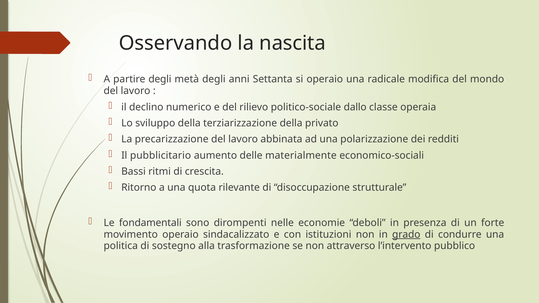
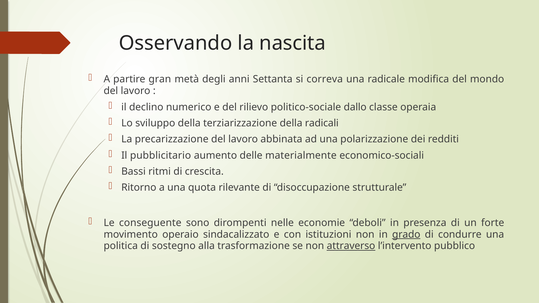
partire degli: degli -> gran (160, 79)
si operaio: operaio -> correva (325, 79)
privato: privato -> radicali (322, 123)
fondamentali: fondamentali -> conseguente (150, 223)
attraverso underline: none -> present (351, 246)
